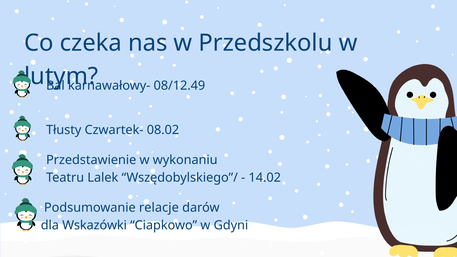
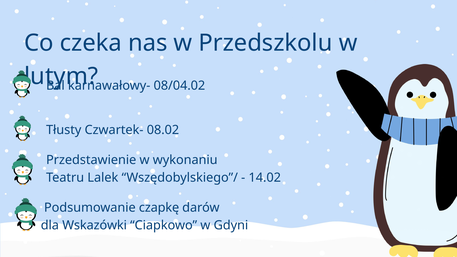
08/12.49: 08/12.49 -> 08/04.02 (179, 86)
relacje: relacje -> czapkę (159, 208)
